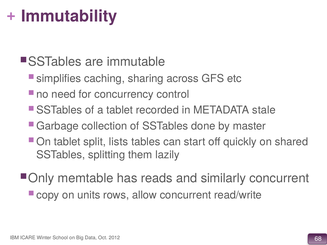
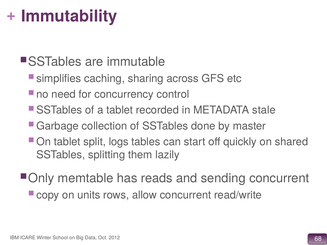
lists: lists -> logs (119, 142)
similarly: similarly -> sending (223, 178)
